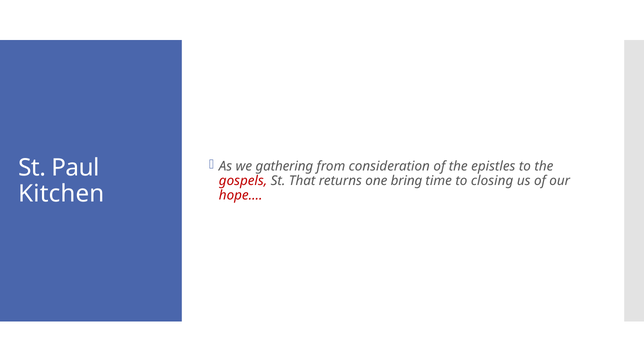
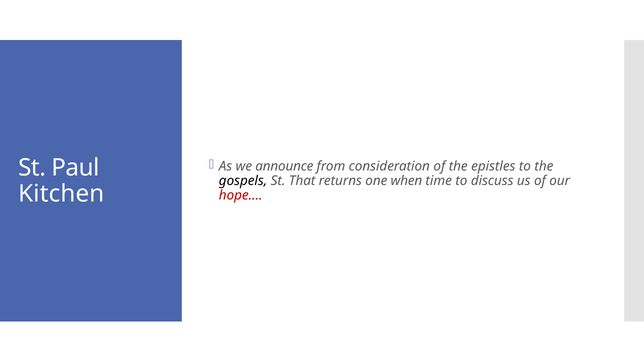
gathering: gathering -> announce (284, 166)
gospels colour: red -> black (243, 181)
bring: bring -> when (406, 181)
closing: closing -> discuss (492, 181)
